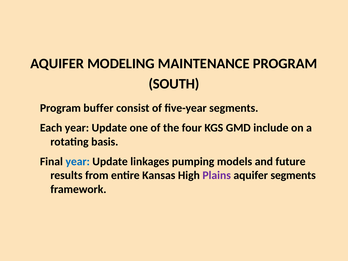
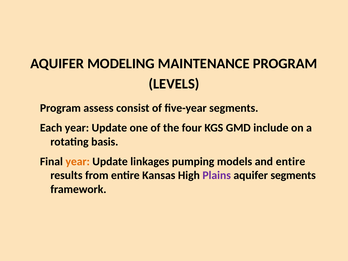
SOUTH: SOUTH -> LEVELS (174, 84)
buffer: buffer -> assess (98, 108)
year colour: blue -> orange (78, 161)
and future: future -> entire (290, 161)
